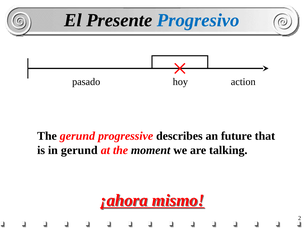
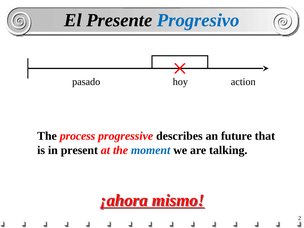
The gerund: gerund -> process (78, 136)
in gerund: gerund -> present (79, 150)
moment colour: black -> blue (151, 150)
